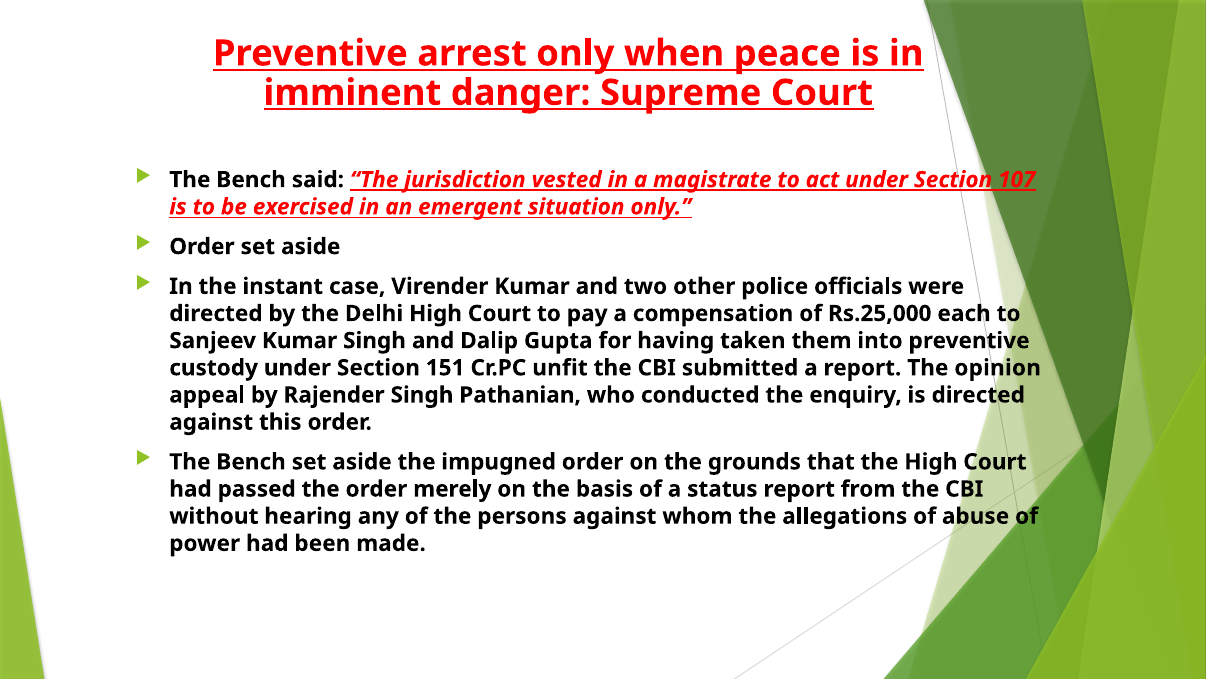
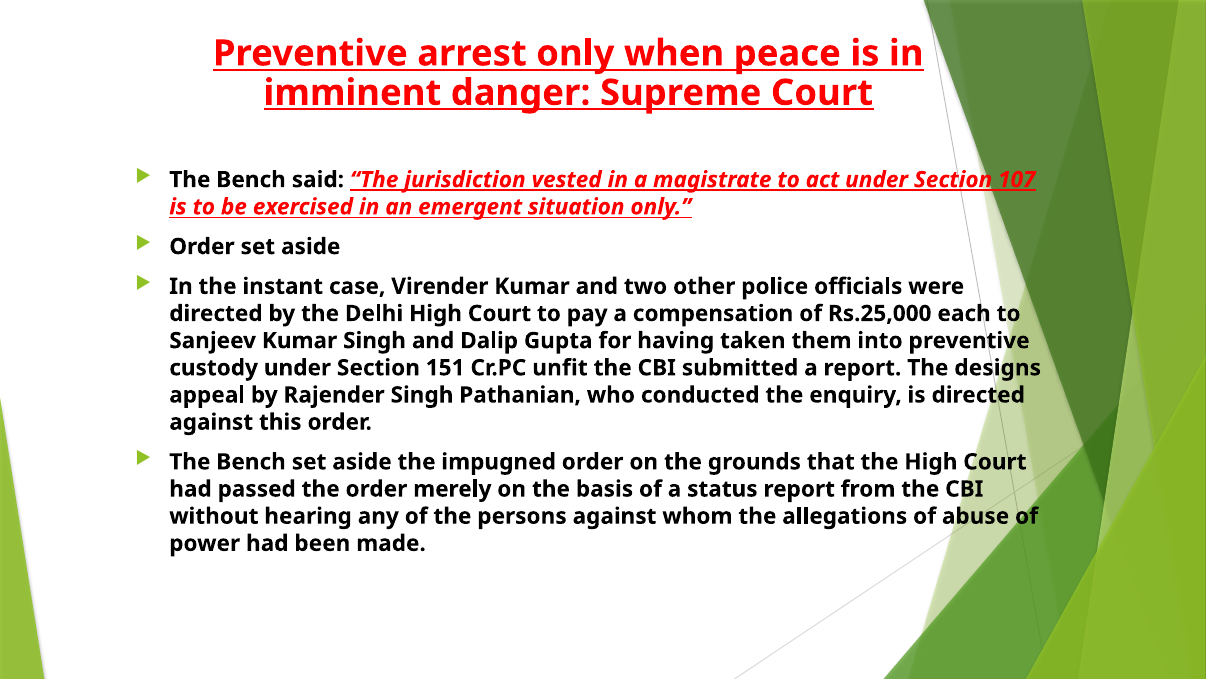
opinion: opinion -> designs (998, 368)
